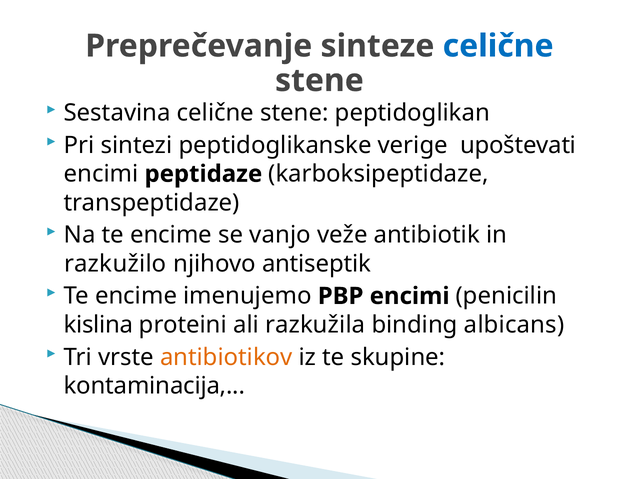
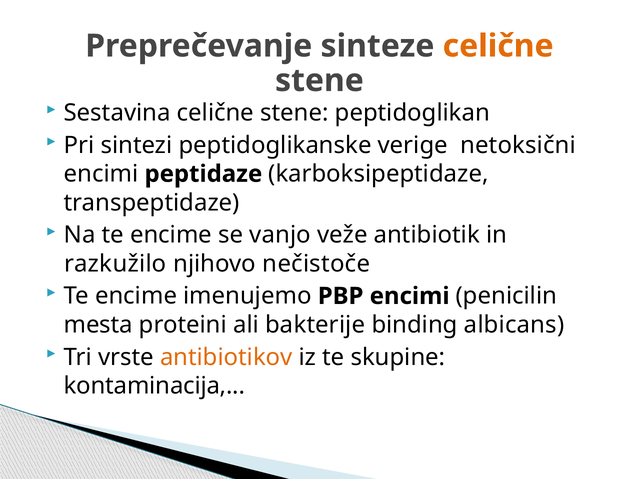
celične colour: blue -> orange (498, 46)
upoštevati: upoštevati -> netoksični (518, 145)
antiseptik: antiseptik -> nečistoče (316, 264)
kislina: kislina -> mesta (98, 325)
razkužila: razkužila -> bakterije (315, 325)
